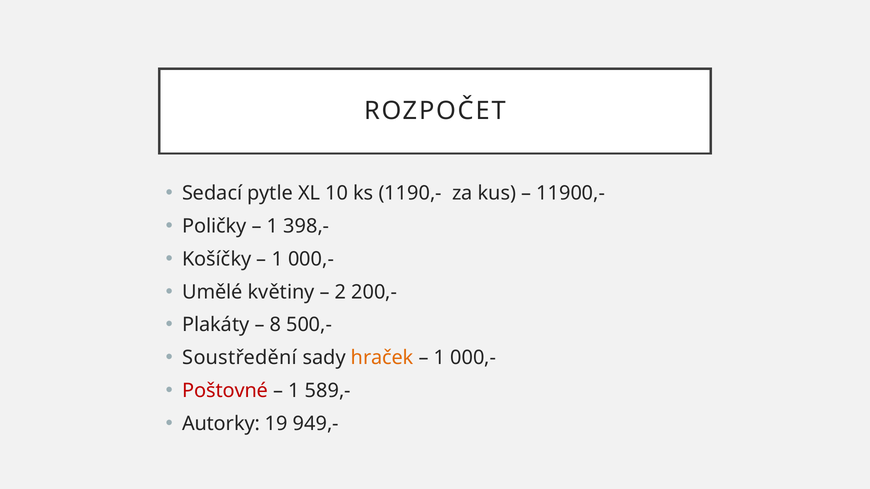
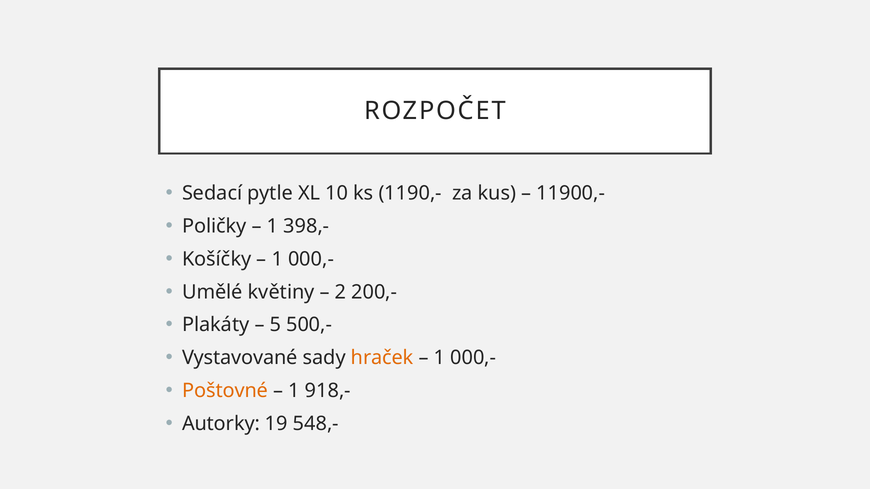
8: 8 -> 5 (275, 325)
Soustředění: Soustředění -> Vystavované (240, 358)
Poštovné colour: red -> orange (225, 391)
589,-: 589,- -> 918,- (328, 391)
949,-: 949,- -> 548,- (316, 424)
